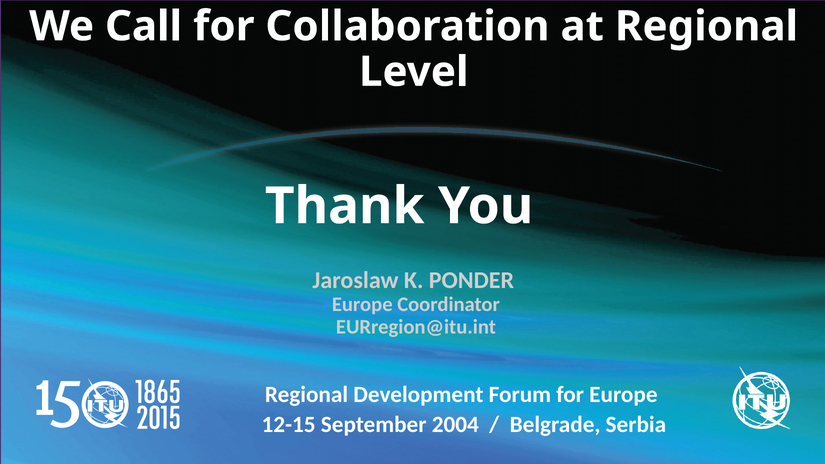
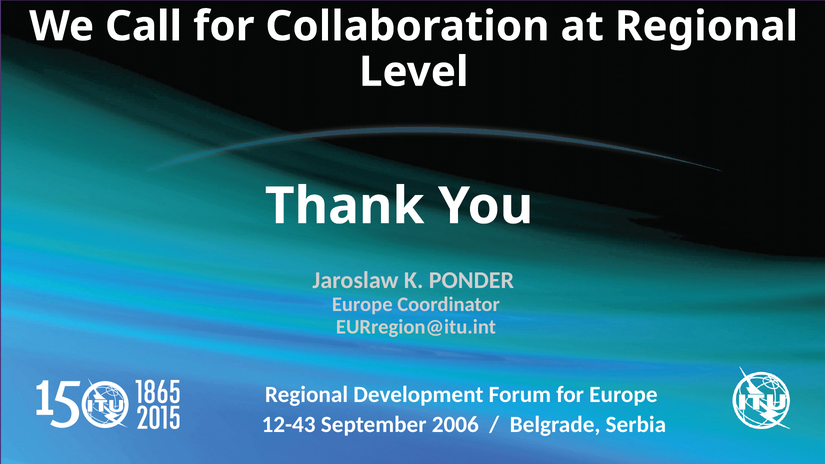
12-15: 12-15 -> 12-43 (289, 425)
2004: 2004 -> 2006 (455, 425)
